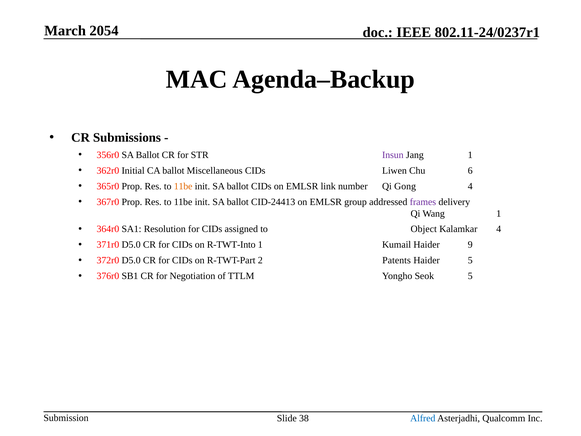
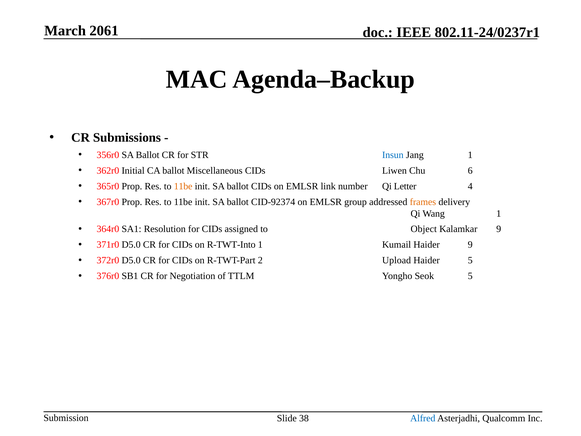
2054: 2054 -> 2061 (104, 31)
Insun colour: purple -> blue (393, 155)
Gong: Gong -> Letter (405, 186)
CID-24413: CID-24413 -> CID-92374 (273, 202)
frames colour: purple -> orange (423, 202)
Kalamkar 4: 4 -> 9 (499, 229)
Patents: Patents -> Upload (397, 260)
